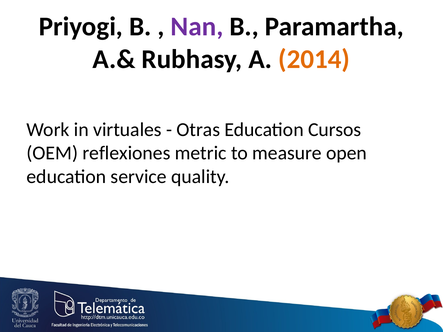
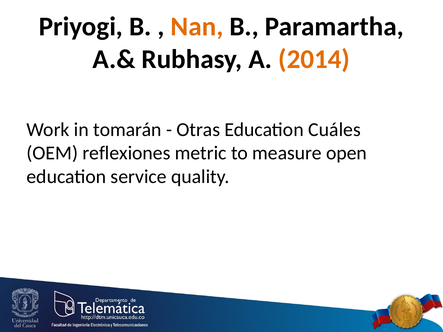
Nan colour: purple -> orange (197, 27)
virtuales: virtuales -> tomarán (127, 130)
Cursos: Cursos -> Cuáles (335, 130)
